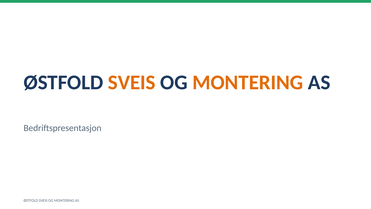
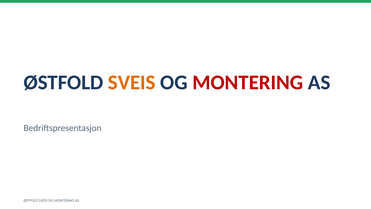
MONTERING colour: orange -> red (248, 82)
